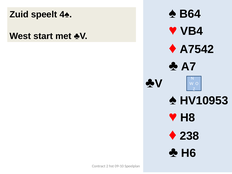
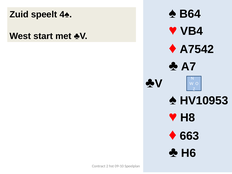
238: 238 -> 663 (189, 136)
